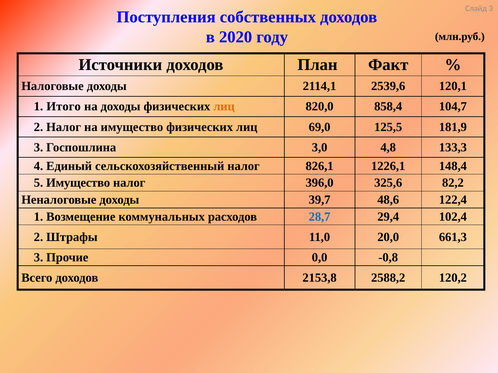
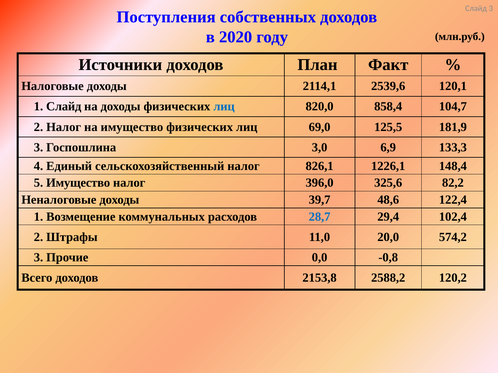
1 Итого: Итого -> Слайд (64, 107)
лиц colour: orange -> blue (224, 107)
4,8: 4,8 -> 6,9 (388, 148)
661,3: 661,3 -> 574,2 (453, 237)
